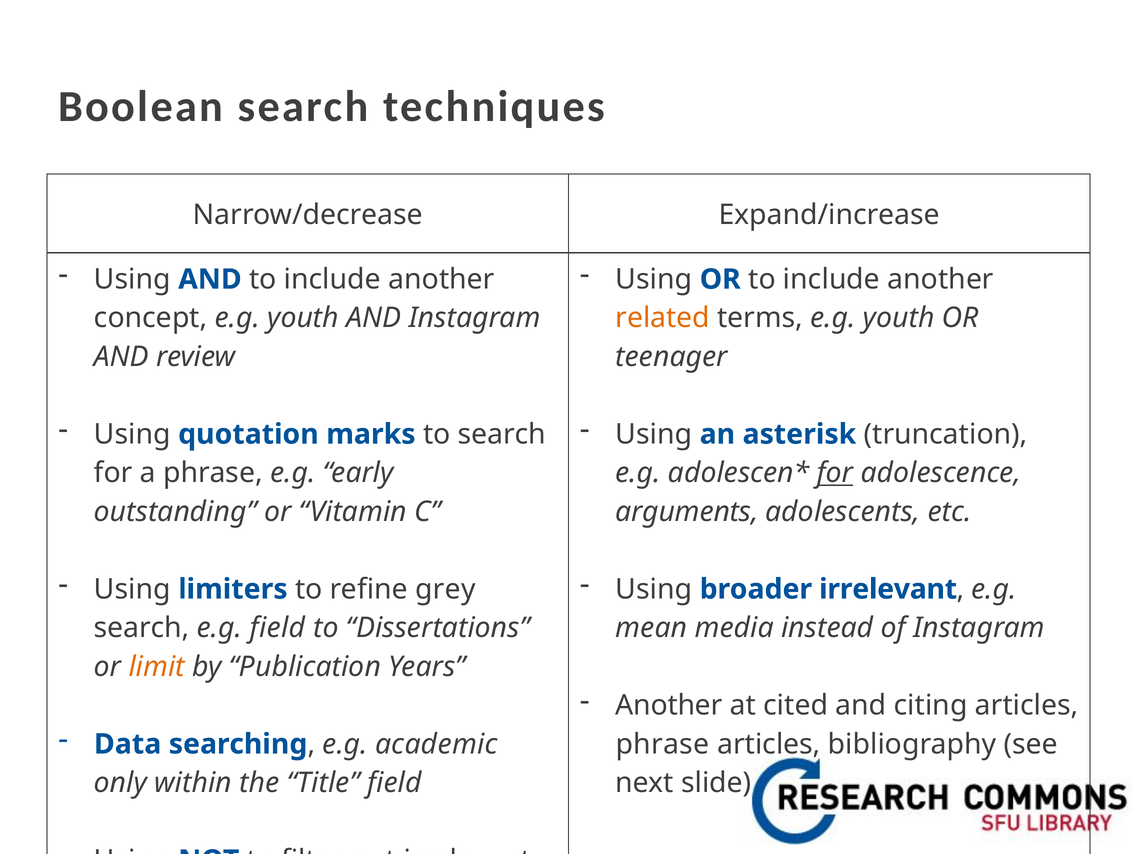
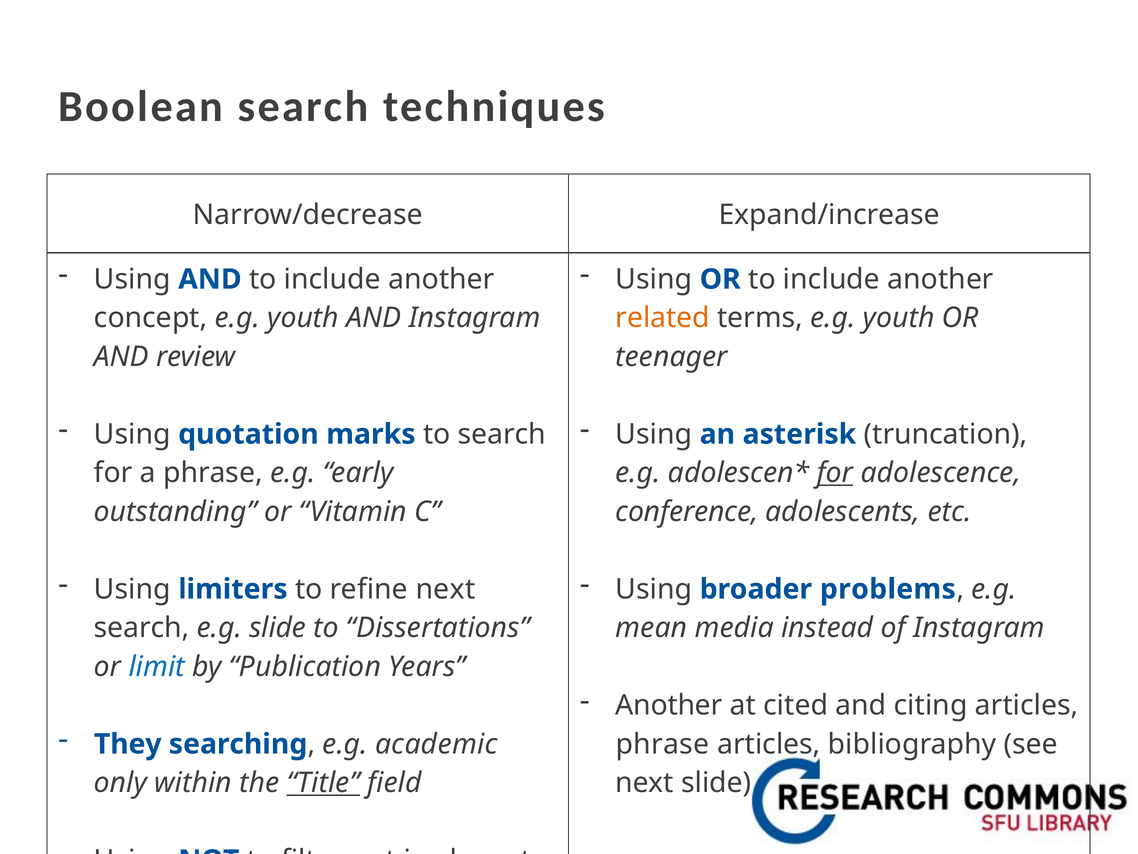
arguments: arguments -> conference (687, 511)
refine grey: grey -> next (445, 589)
broader irrelevant: irrelevant -> problems (888, 589)
e.g field: field -> slide (278, 628)
limit colour: orange -> blue (157, 666)
Data: Data -> They (128, 744)
Title underline: none -> present (323, 782)
